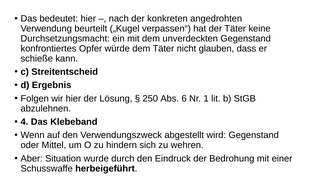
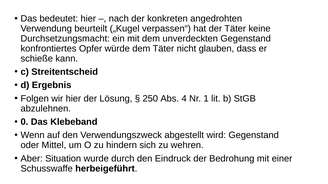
6: 6 -> 4 (184, 99)
4: 4 -> 0 (24, 122)
